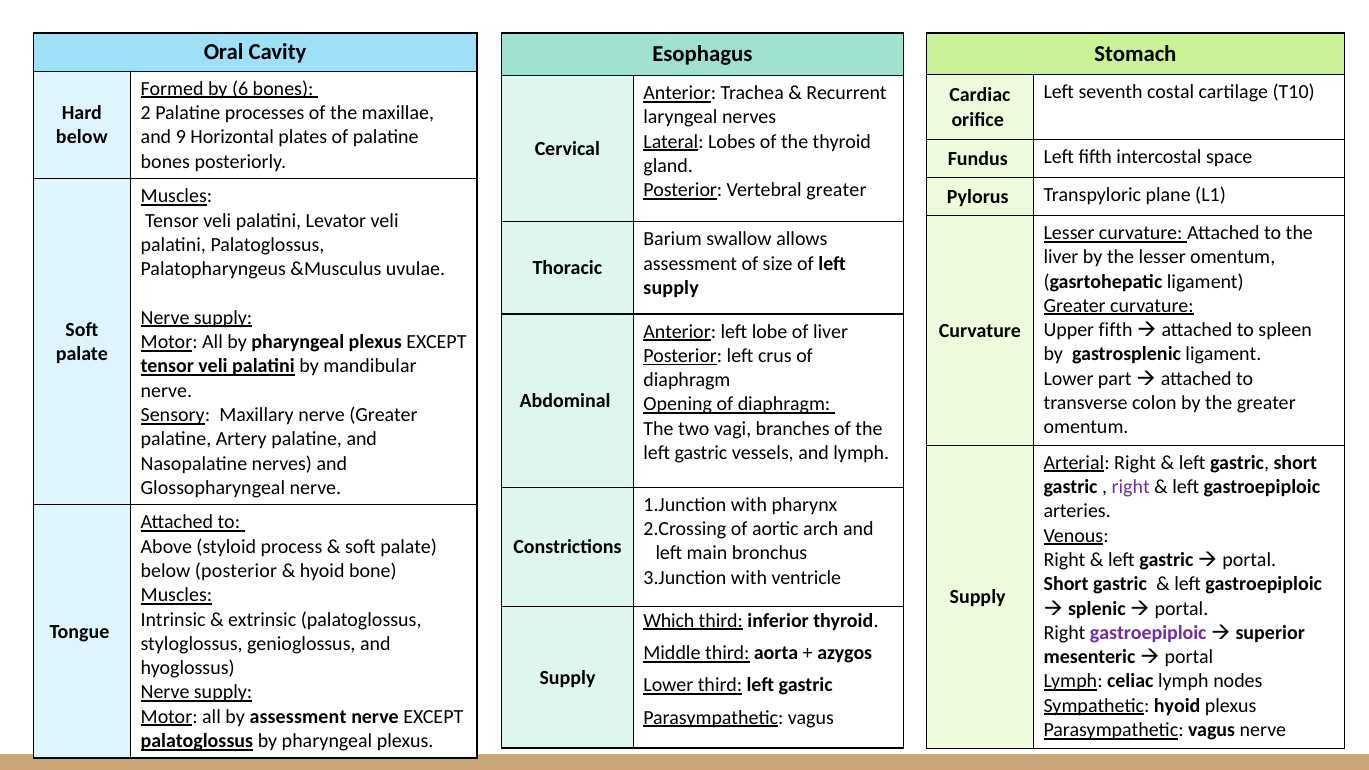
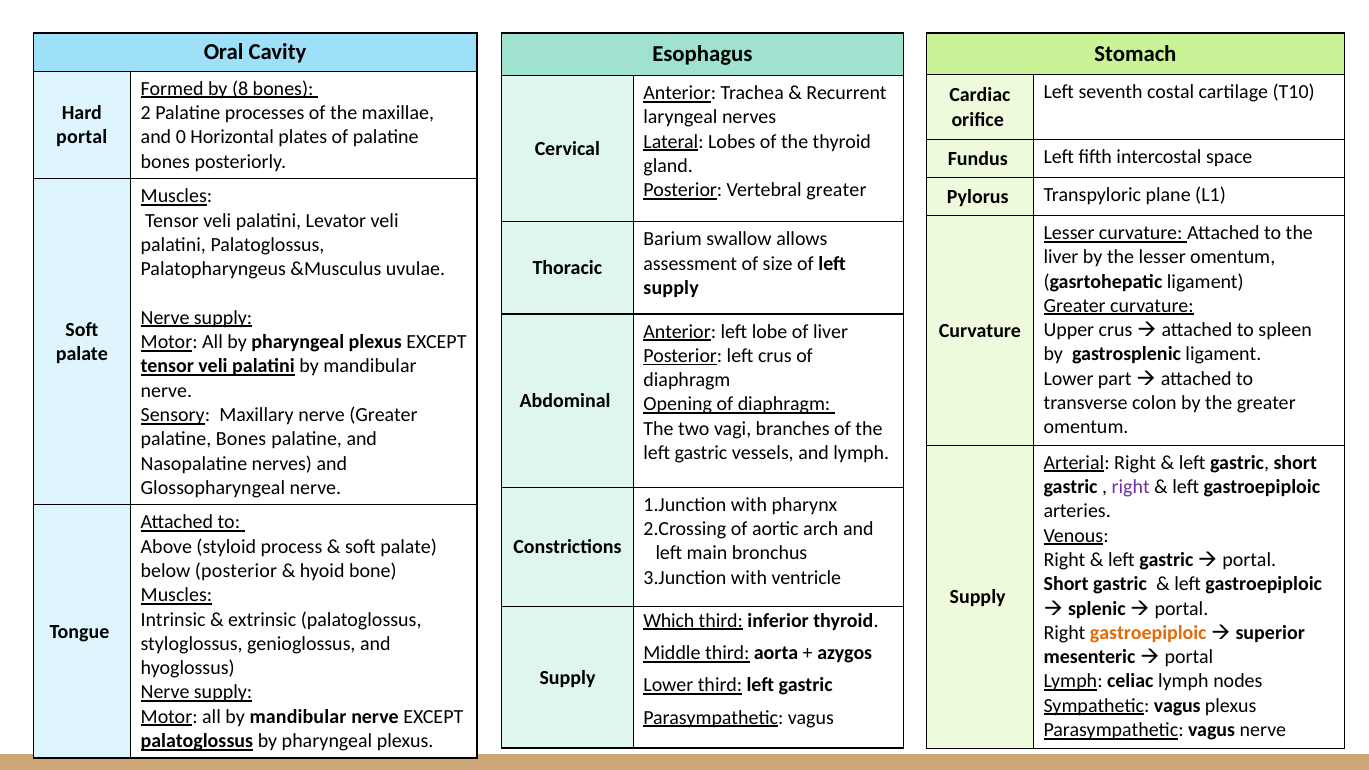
6: 6 -> 8 (240, 89)
below: below -> portal (82, 137)
9: 9 -> 0 (181, 137)
Upper fifth: fifth -> crus (1116, 330)
Artery: Artery -> Bones (241, 439)
gastroepiploic colour: purple -> orange (1148, 633)
Sympathetic hyoid: hyoid -> vagus (1177, 706)
all by assessment: assessment -> mandibular (298, 717)
